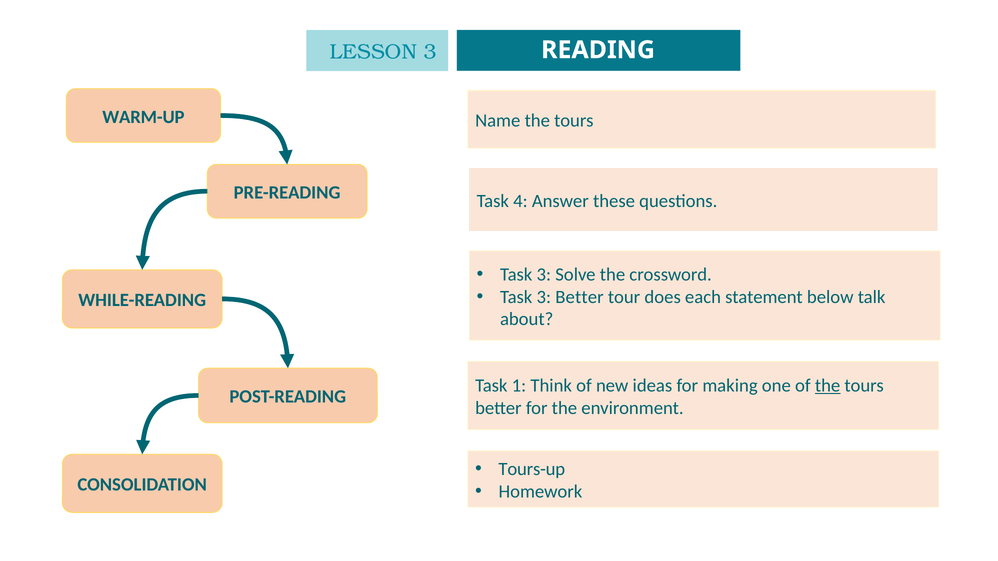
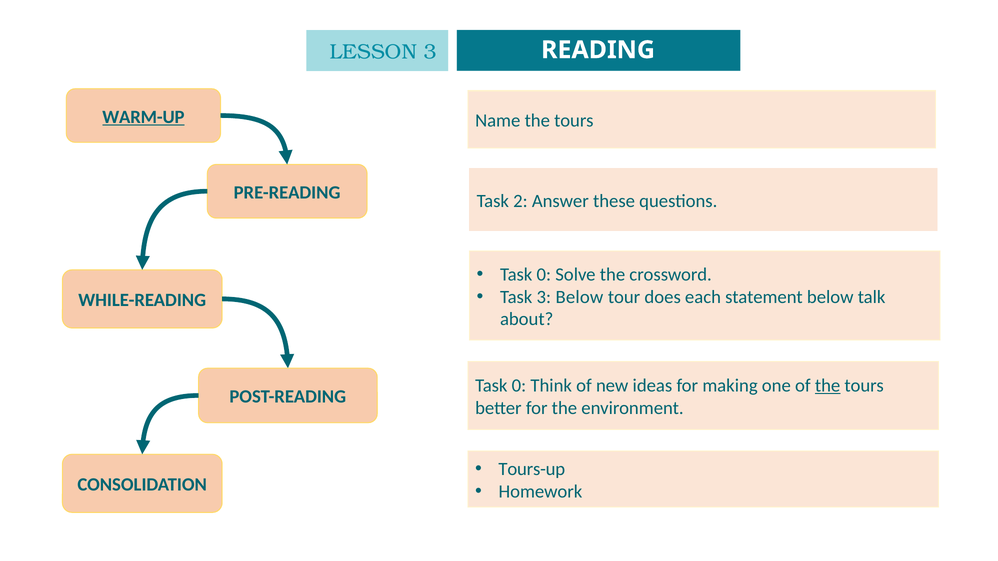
WARM-UP underline: none -> present (143, 117)
4: 4 -> 2 (520, 201)
3: 3 -> 0 (544, 275)
3 Better: Better -> Below (579, 297)
1: 1 -> 0 (519, 386)
